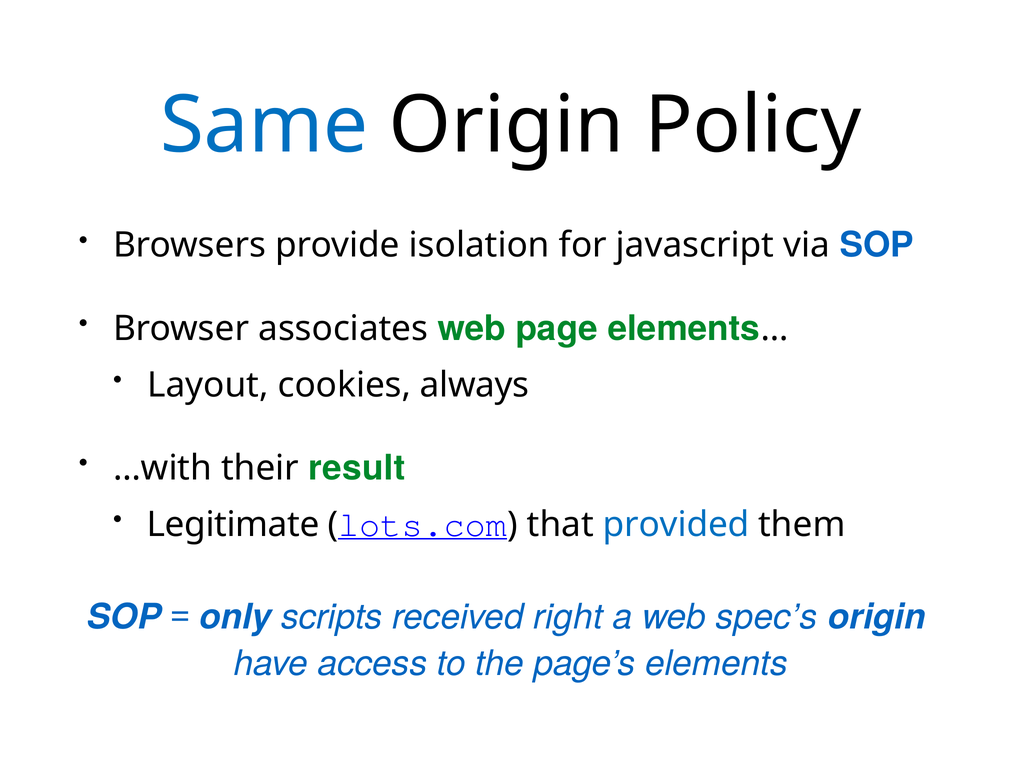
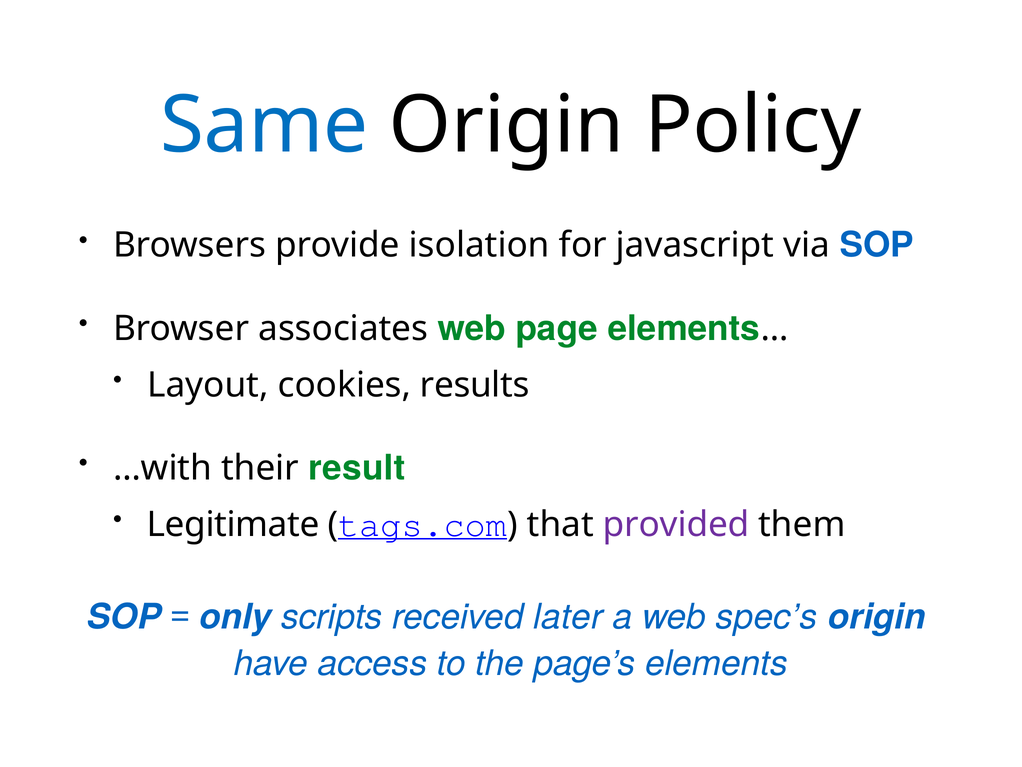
always: always -> results (475, 385)
lots.com: lots.com -> tags.com (423, 524)
provided colour: blue -> purple (676, 524)
right: right -> later (568, 617)
